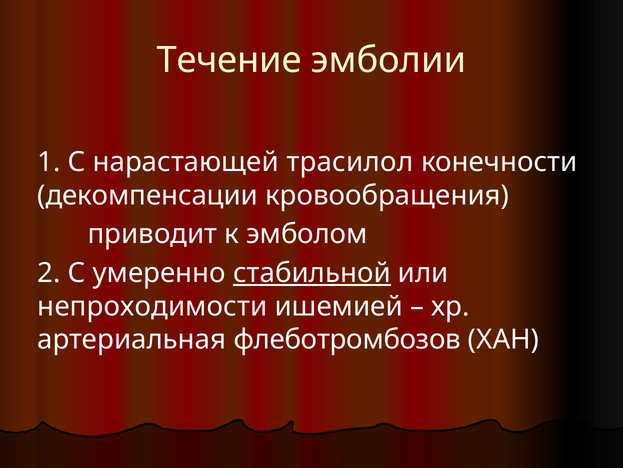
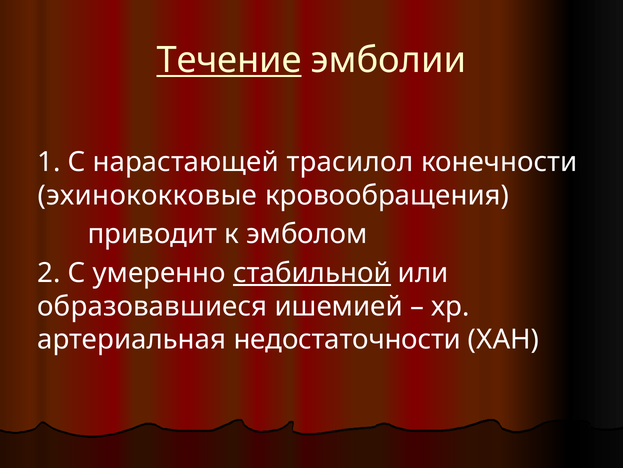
Течение underline: none -> present (229, 60)
декомпенсации: декомпенсации -> эхинококковые (147, 195)
непроходимости: непроходимости -> образовавшиеся (152, 306)
флеботромбозов: флеботромбозов -> недостаточности (347, 339)
